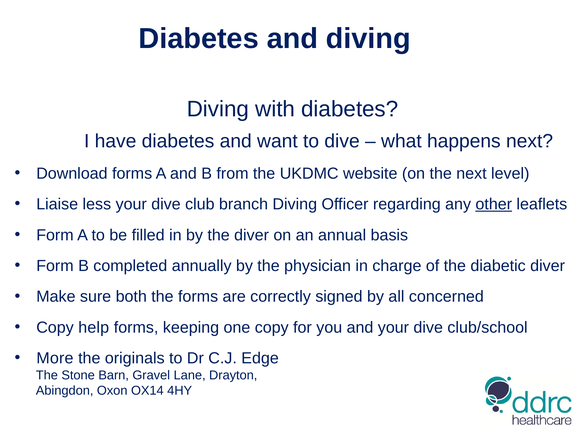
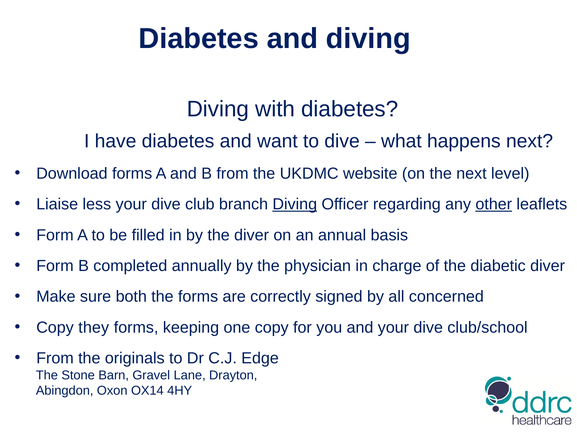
Diving underline: none -> present (295, 204)
help: help -> they (94, 327)
More: More -> From (55, 358)
